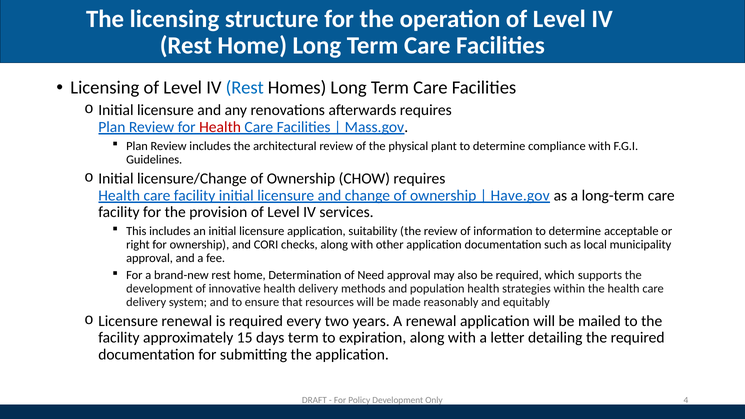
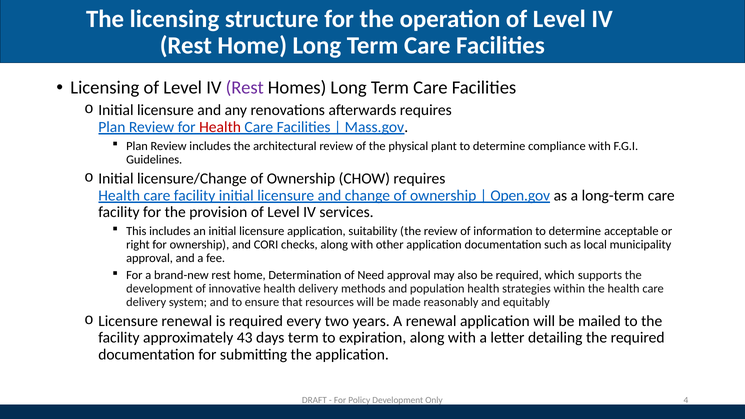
Rest colour: blue -> purple (245, 88)
Have.gov: Have.gov -> Open.gov (520, 195)
15: 15 -> 43 (245, 338)
